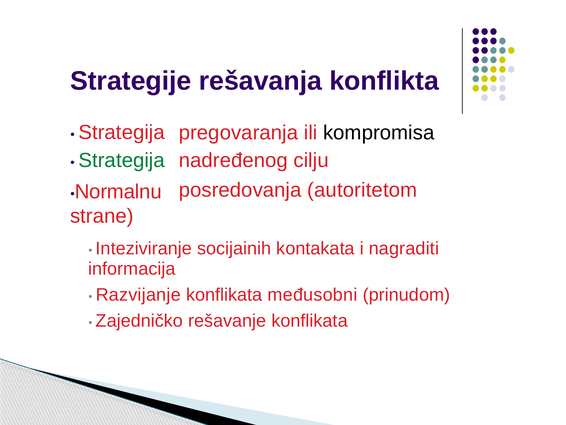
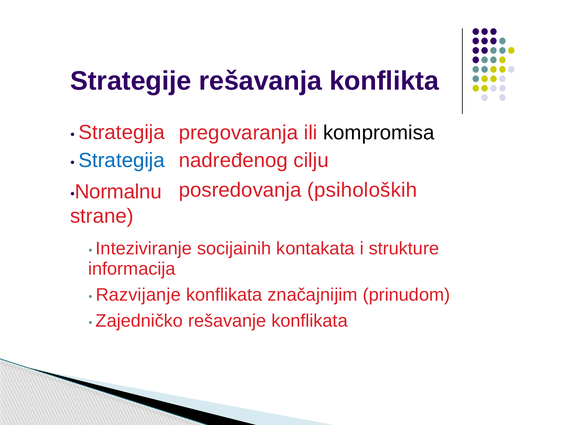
Strategija colour: green -> blue (122, 160)
autoritetom: autoritetom -> psiholoških (362, 190)
nagraditi: nagraditi -> strukture (404, 248)
međusobni: međusobni -> značajnijim (313, 295)
